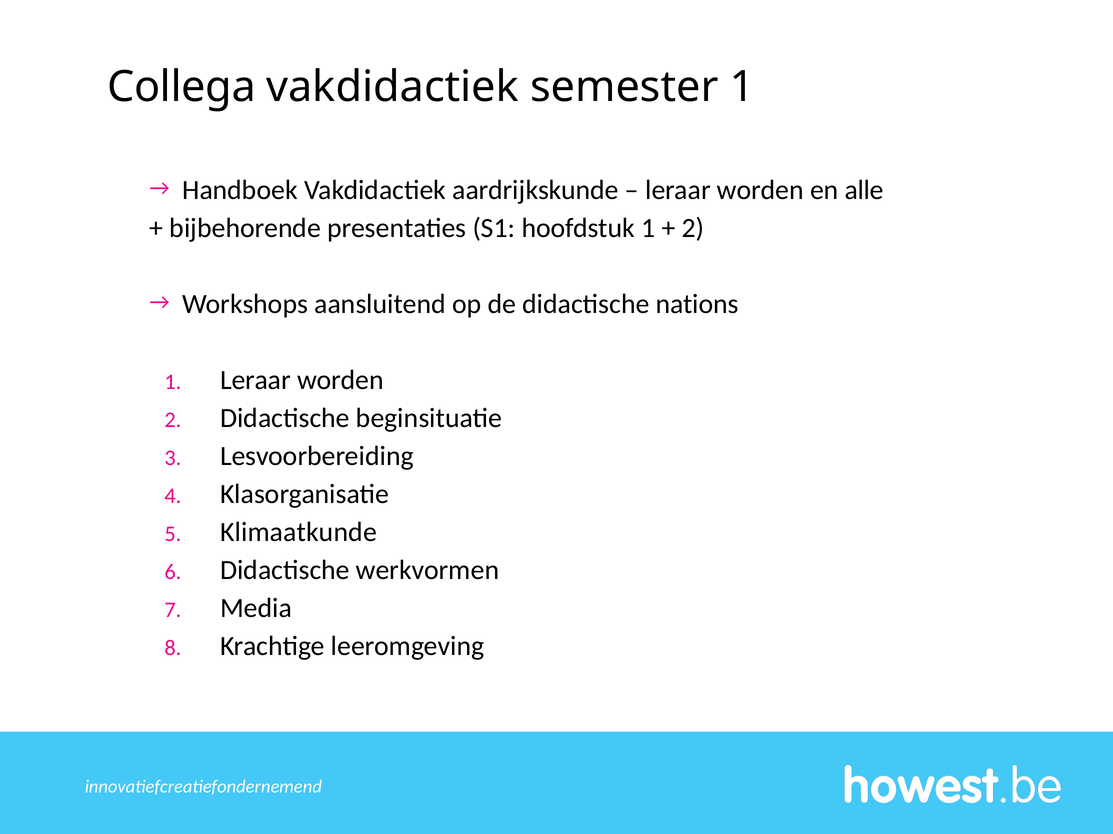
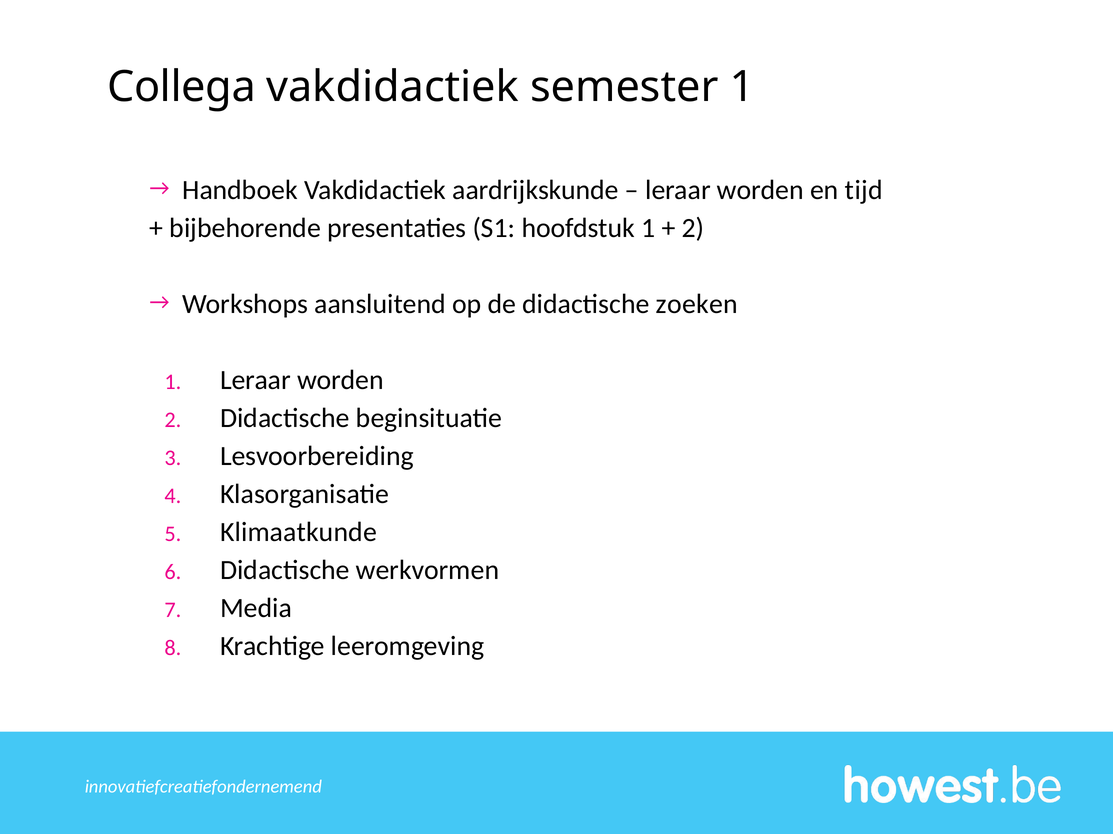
alle: alle -> tijd (864, 190)
nations: nations -> zoeken (697, 304)
